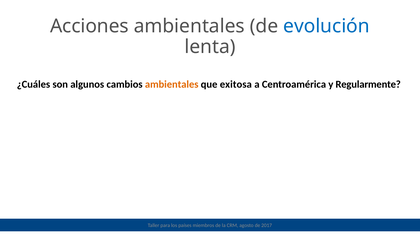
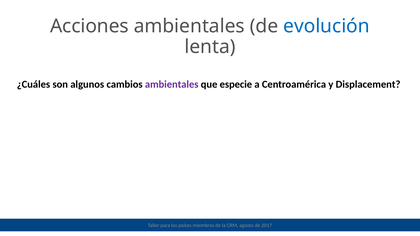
ambientales colour: orange -> purple (172, 85)
exitosa: exitosa -> especie (236, 85)
Regularmente: Regularmente -> Displacement (368, 85)
